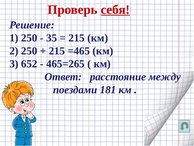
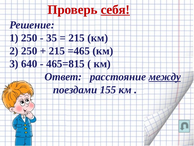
652: 652 -> 640 (29, 64)
465=265: 465=265 -> 465=815 (65, 64)
между underline: none -> present (165, 77)
181: 181 -> 155 (108, 89)
